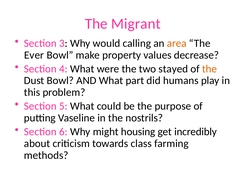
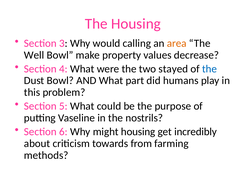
The Migrant: Migrant -> Housing (136, 24)
Ever: Ever -> Well (34, 55)
the colour: orange -> blue (210, 69)
class: class -> from (141, 144)
